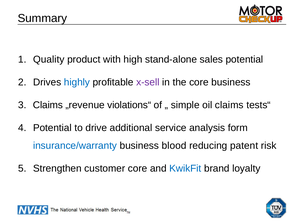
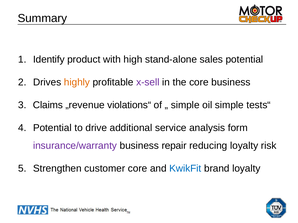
Quality: Quality -> Identify (49, 60)
highly colour: blue -> orange (77, 82)
oil claims: claims -> simple (229, 105)
insurance/warranty colour: blue -> purple (75, 146)
blood: blood -> repair (174, 146)
reducing patent: patent -> loyalty (244, 146)
